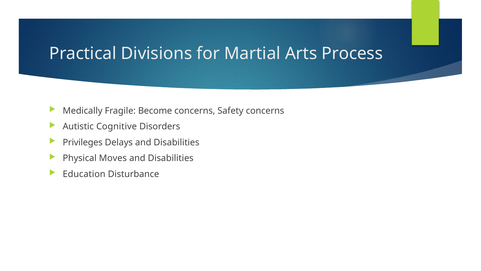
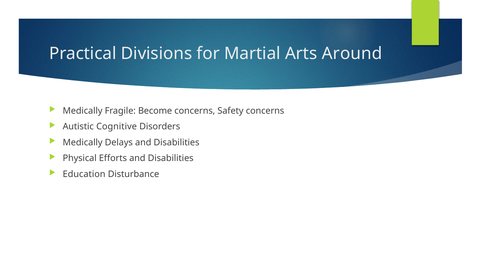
Process: Process -> Around (352, 54)
Privileges: Privileges -> Medically (83, 142)
Moves: Moves -> Efforts (113, 158)
